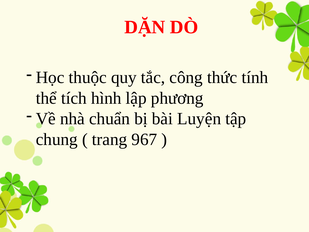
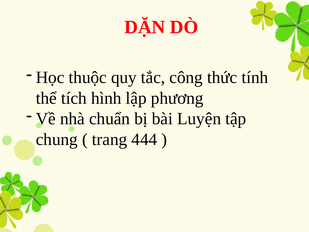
967: 967 -> 444 (144, 139)
